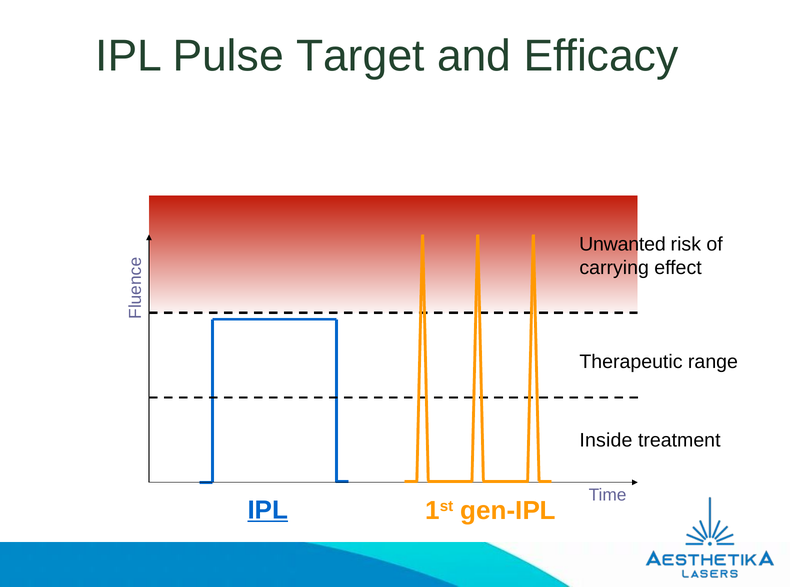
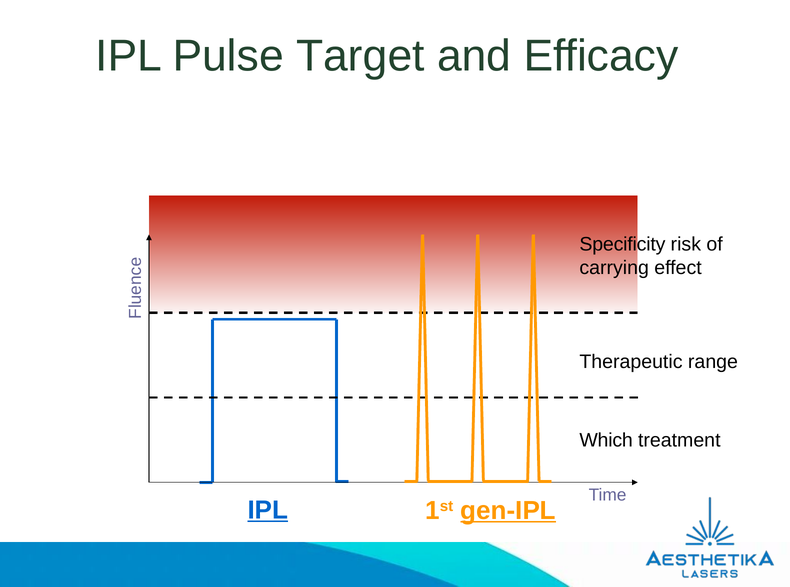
Unwanted: Unwanted -> Specificity (622, 244)
Inside: Inside -> Which (606, 440)
gen-IPL underline: none -> present (508, 510)
